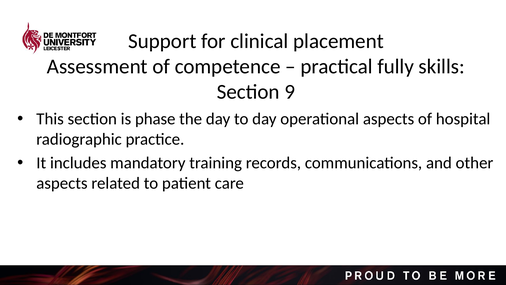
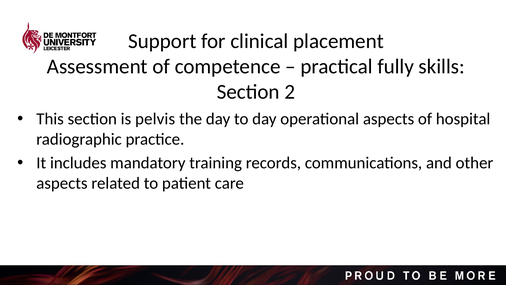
9: 9 -> 2 (290, 92)
phase: phase -> pelvis (155, 119)
